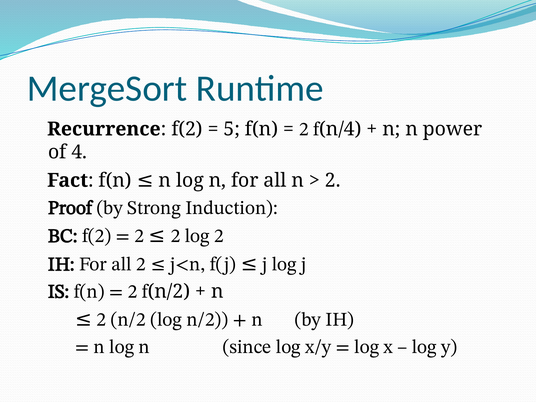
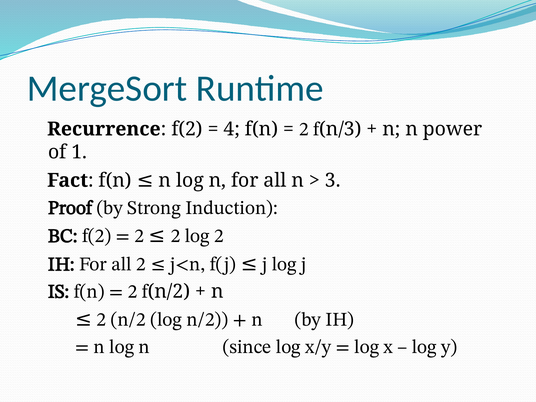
5: 5 -> 4 (232, 129)
n/4: n/4 -> n/3 (340, 129)
4: 4 -> 1 (79, 152)
2: 2 -> 3 (333, 180)
